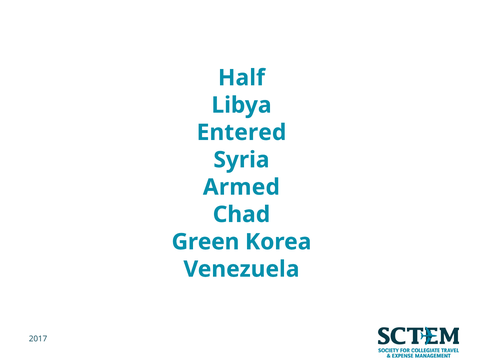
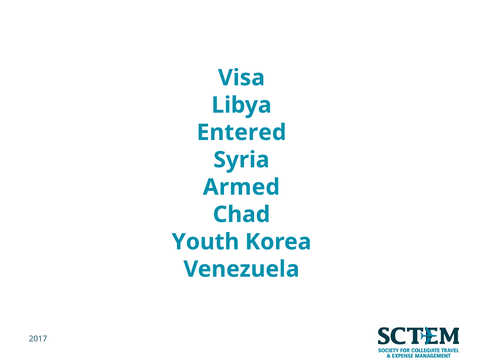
Half: Half -> Visa (241, 78)
Green: Green -> Youth (205, 242)
